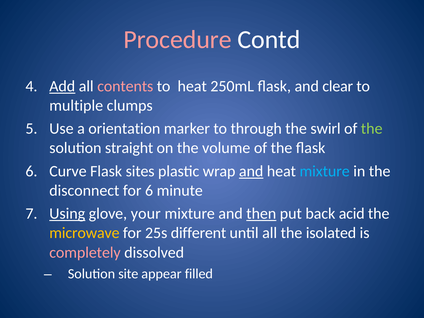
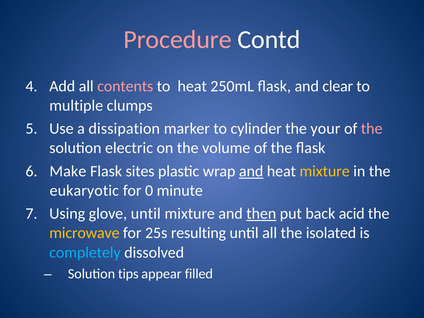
Add underline: present -> none (62, 86)
orientation: orientation -> dissipation (124, 129)
through: through -> cylinder (256, 129)
swirl: swirl -> your (325, 129)
the colour: light green -> pink (372, 129)
straight: straight -> electric (129, 148)
Curve: Curve -> Make (68, 171)
mixture colour: light blue -> yellow (325, 171)
disconnect: disconnect -> eukaryotic (84, 191)
for 6: 6 -> 0 (149, 191)
Using underline: present -> none (67, 214)
glove your: your -> until (146, 214)
different: different -> resulting (199, 233)
completely colour: pink -> light blue (85, 252)
site: site -> tips (128, 274)
